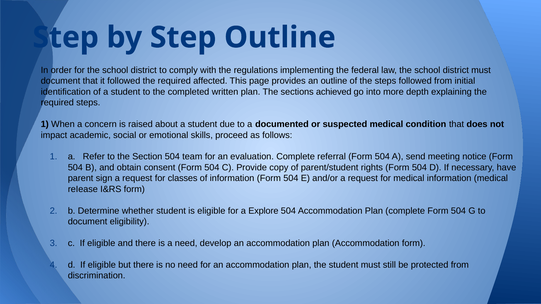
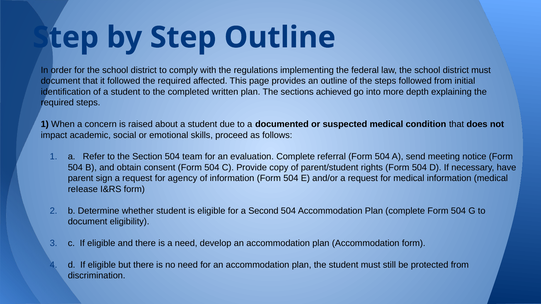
classes: classes -> agency (183, 178)
Explore: Explore -> Second (263, 211)
